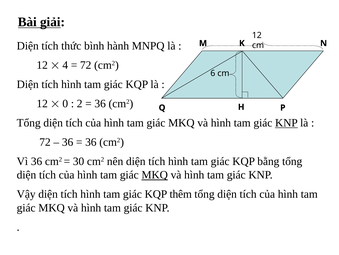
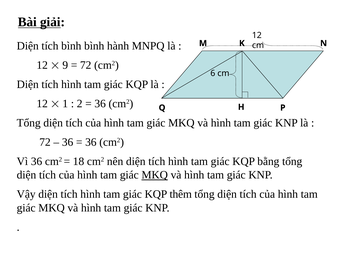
tích thức: thức -> bình (71, 46)
4: 4 -> 9 (65, 65)
0: 0 -> 1 (65, 103)
KNP underline: present -> none (286, 123)
30: 30 -> 18 (79, 161)
